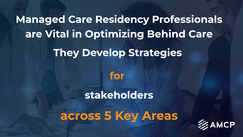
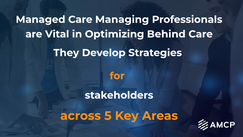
Residency: Residency -> Managing (122, 19)
